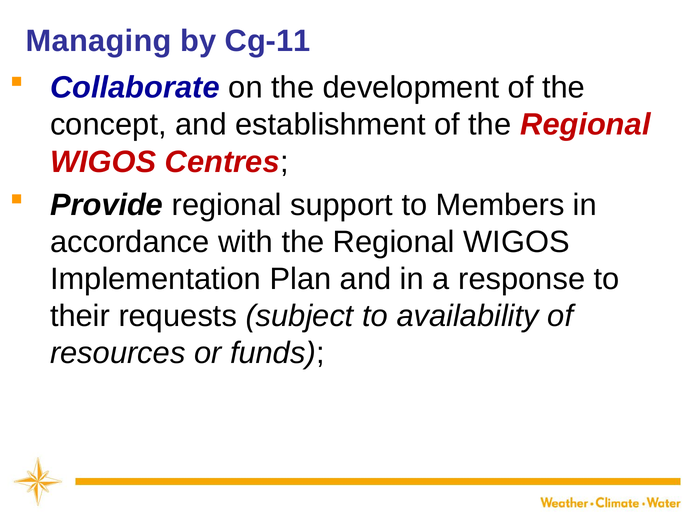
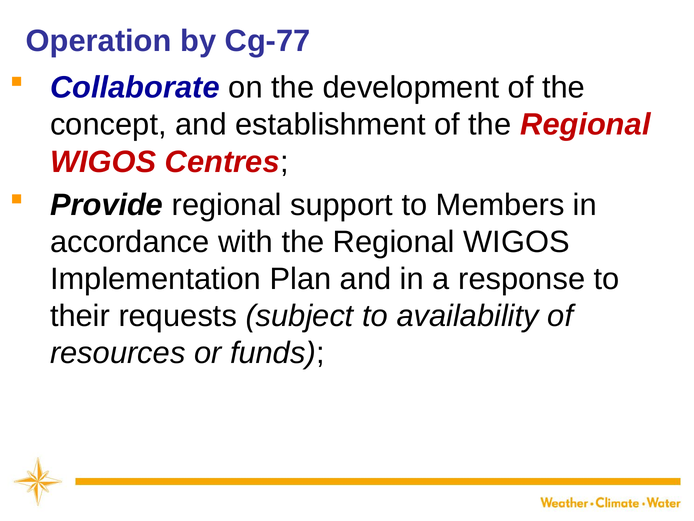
Managing: Managing -> Operation (99, 41)
Cg-11: Cg-11 -> Cg-77 (268, 41)
